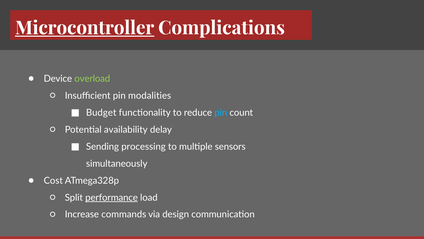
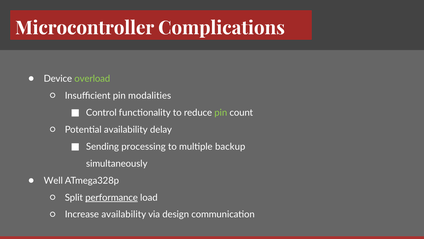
Microcontroller underline: present -> none (85, 28)
Budget: Budget -> Control (101, 112)
pin colour: light blue -> light green (221, 112)
sensors: sensors -> backup (230, 146)
Cost: Cost -> Well (53, 180)
Increase commands: commands -> availability (124, 214)
